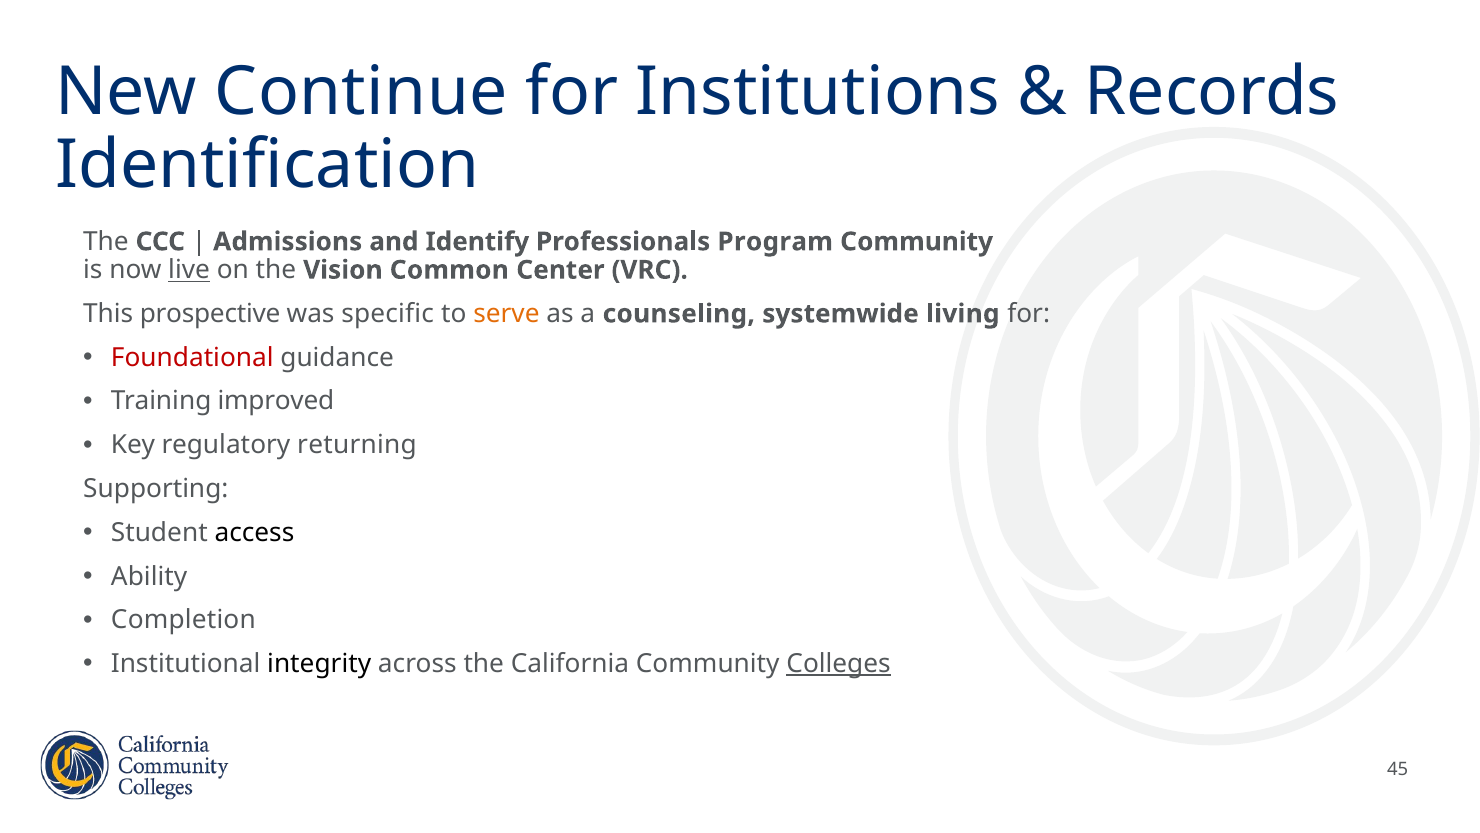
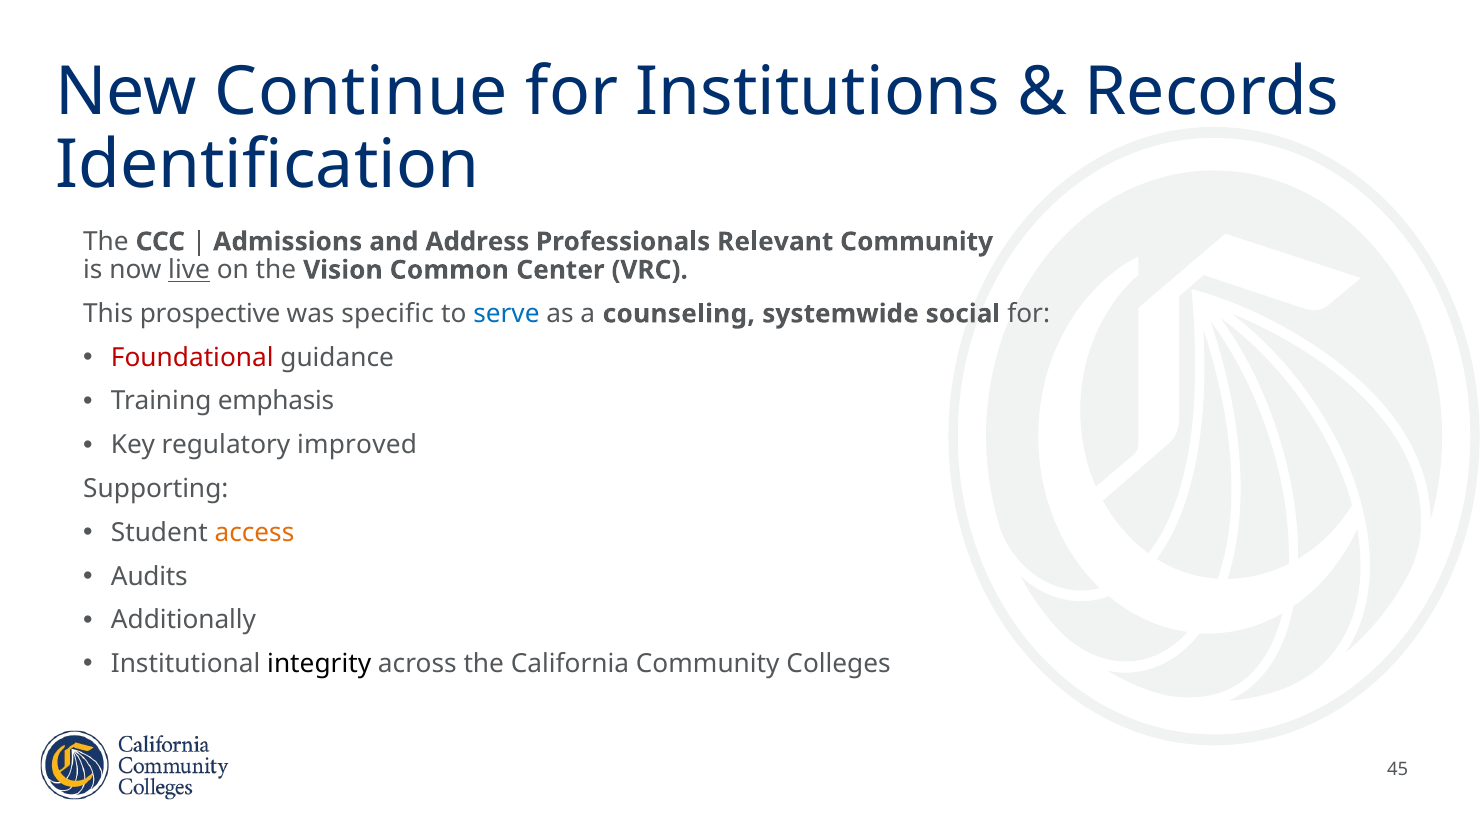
Identify: Identify -> Address (477, 242)
Program: Program -> Relevant (775, 242)
serve colour: orange -> blue (506, 314)
living: living -> social (963, 314)
improved: improved -> emphasis (276, 401)
returning: returning -> improved (357, 445)
access colour: black -> orange (254, 532)
Ability: Ability -> Audits (149, 576)
Completion: Completion -> Additionally (184, 620)
Colleges underline: present -> none (839, 664)
